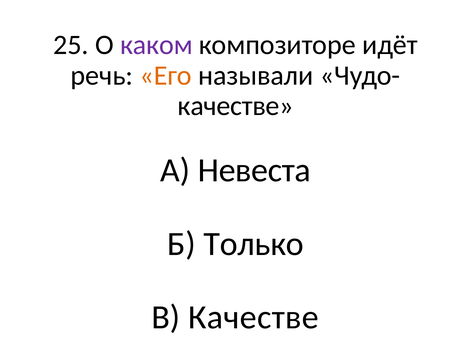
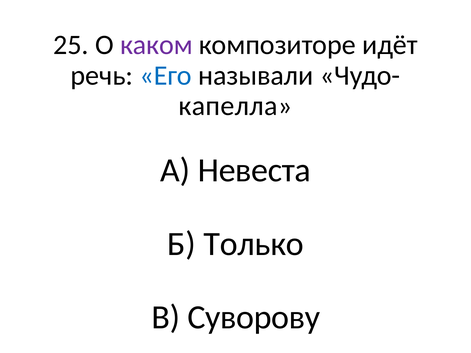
Его colour: orange -> blue (166, 75)
качестве: качестве -> капелла (235, 106)
В Качестве: Качестве -> Суворову (254, 317)
